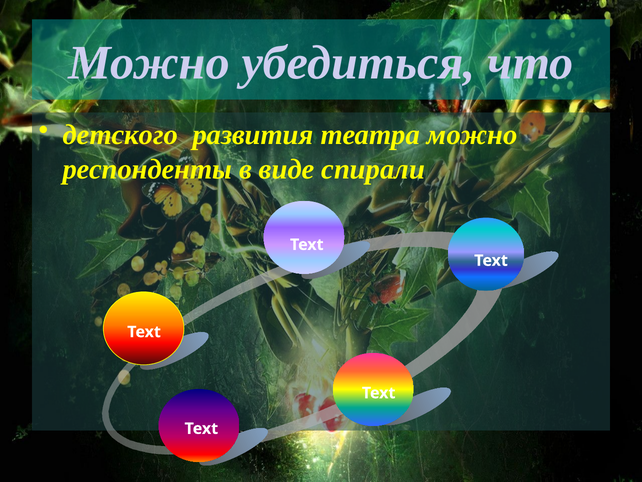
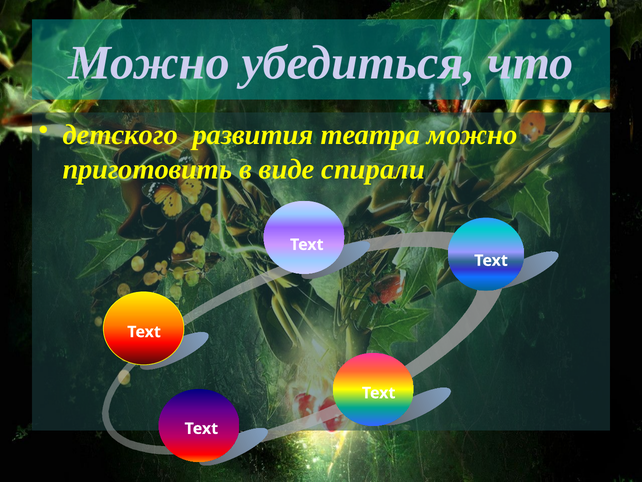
респонденты: респонденты -> приготовить (147, 169)
